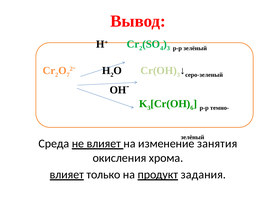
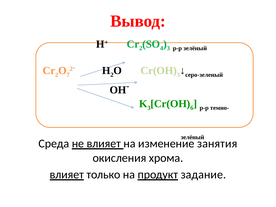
задания: задания -> задание (203, 175)
